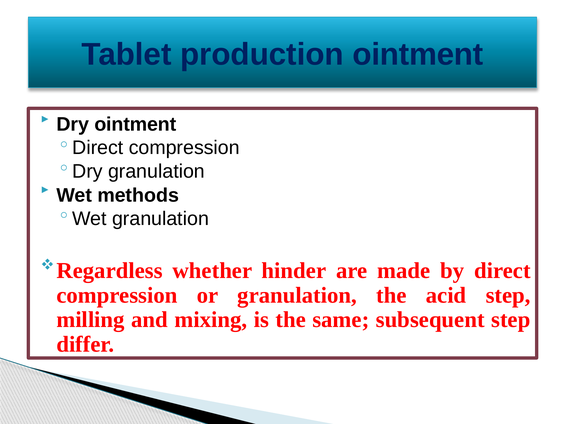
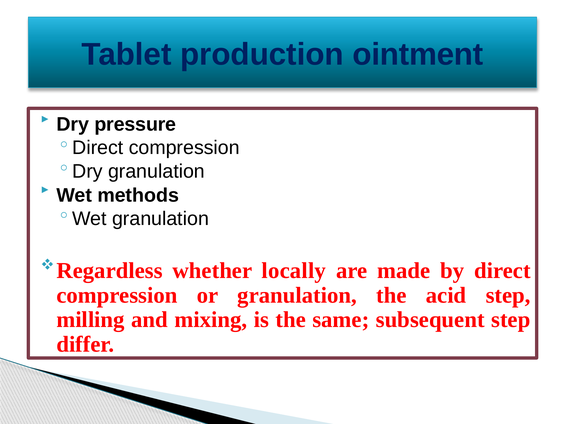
Dry ointment: ointment -> pressure (135, 124)
hinder: hinder -> locally (294, 270)
